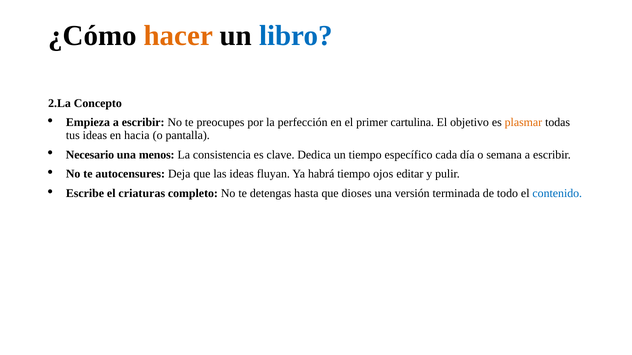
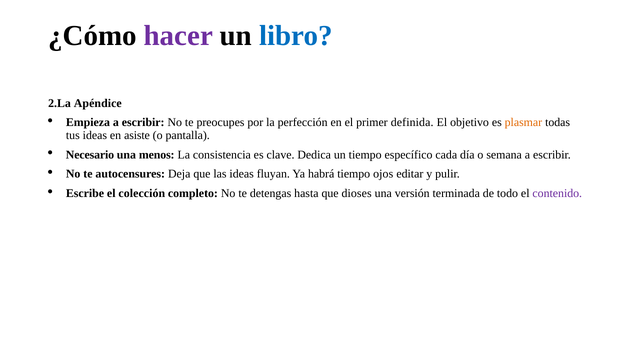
hacer colour: orange -> purple (178, 36)
Concepto: Concepto -> Apéndice (98, 103)
cartulina: cartulina -> definida (412, 123)
hacia: hacia -> asiste (137, 136)
criaturas: criaturas -> colección (142, 194)
contenido colour: blue -> purple (557, 194)
